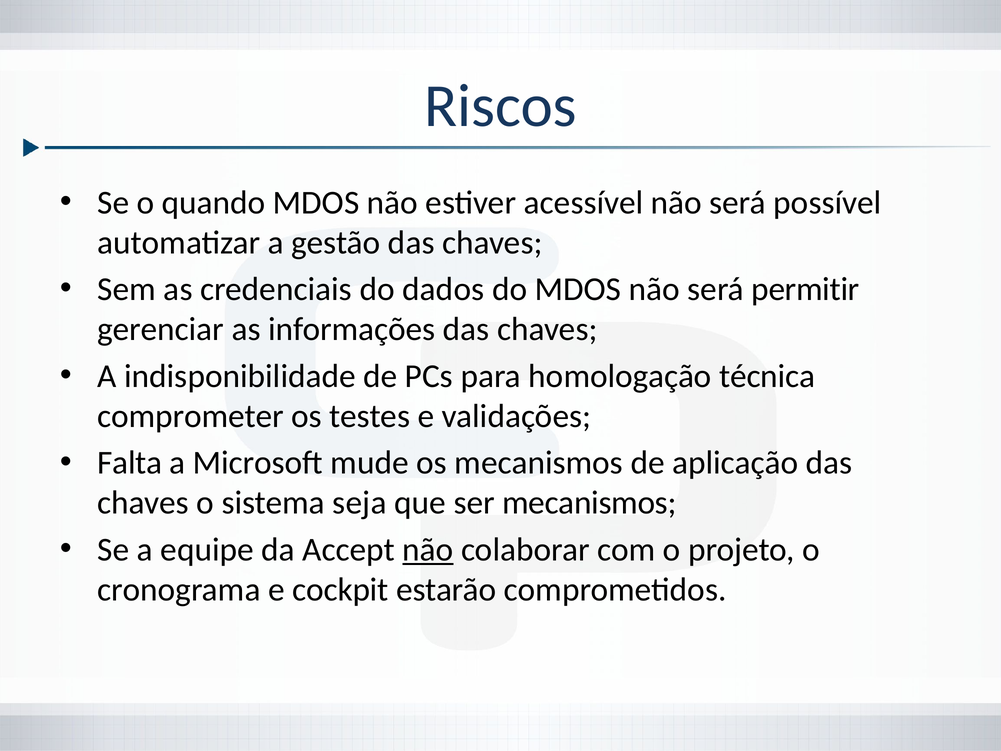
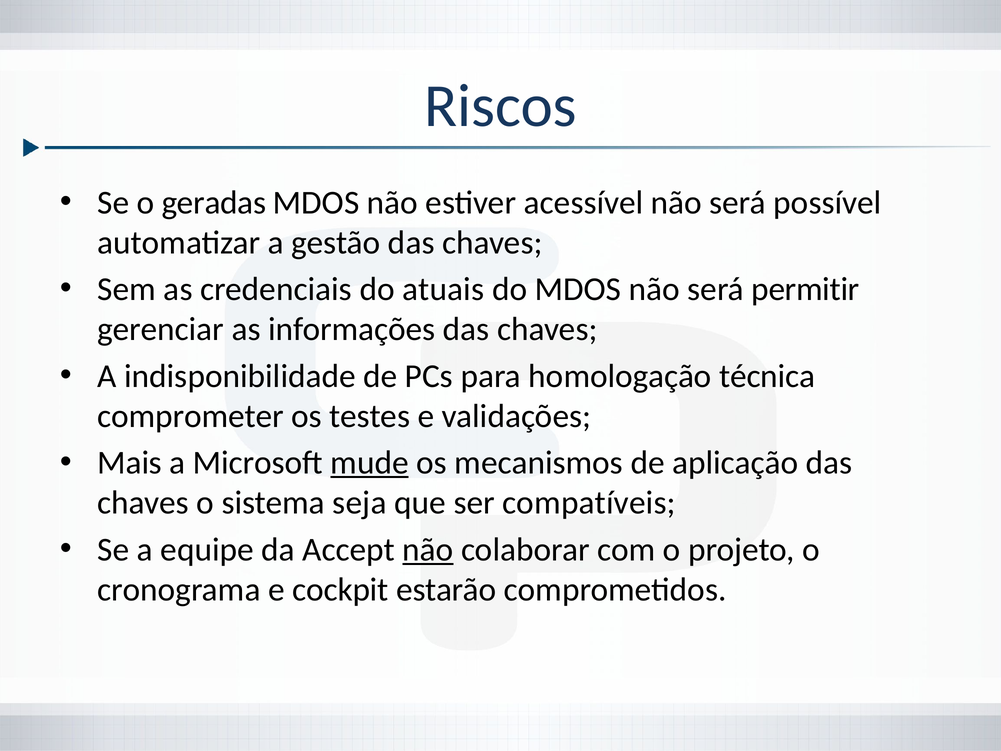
quando: quando -> geradas (214, 202)
dados: dados -> atuais (443, 289)
Falta: Falta -> Mais (130, 463)
mude underline: none -> present (370, 463)
ser mecanismos: mecanismos -> compatíveis (589, 503)
